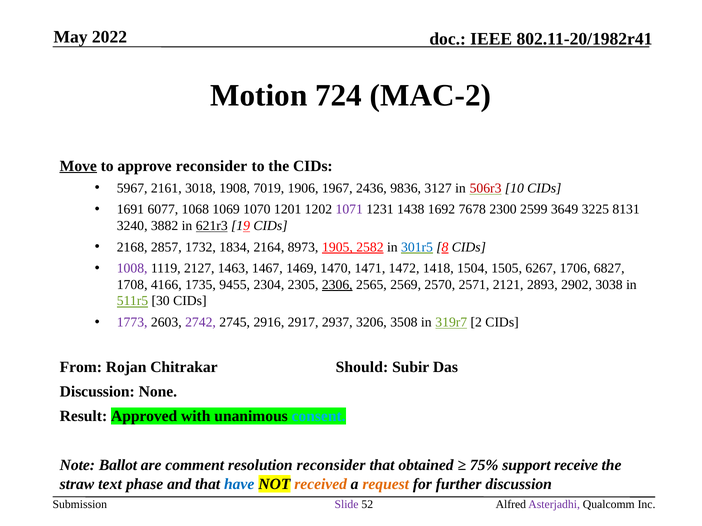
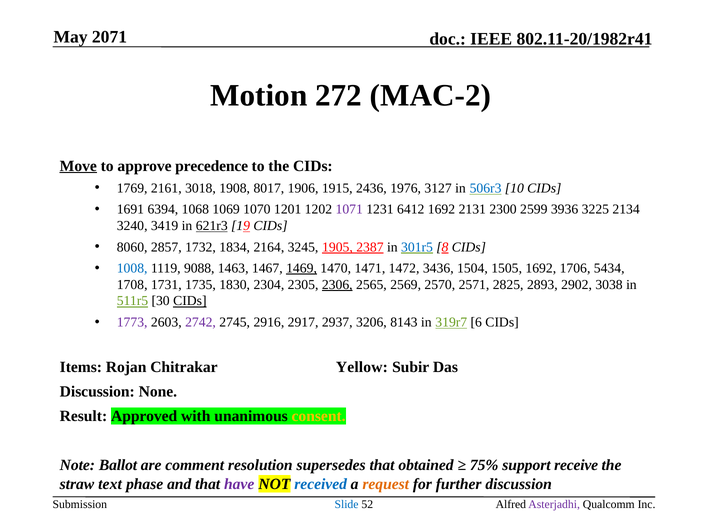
2022: 2022 -> 2071 (110, 37)
724: 724 -> 272 (339, 96)
approve reconsider: reconsider -> precedence (212, 166)
5967: 5967 -> 1769 (132, 188)
7019: 7019 -> 8017 (269, 188)
1967: 1967 -> 1915 (337, 188)
9836: 9836 -> 1976 (406, 188)
506r3 colour: red -> blue (486, 188)
6077: 6077 -> 6394 (163, 210)
1438: 1438 -> 6412 (411, 210)
7678: 7678 -> 2131 (472, 210)
3649: 3649 -> 3936 (565, 210)
8131: 8131 -> 2134 (626, 210)
3882: 3882 -> 3419 (165, 226)
2168: 2168 -> 8060 (132, 247)
8973: 8973 -> 3245 (303, 247)
2582: 2582 -> 2387 (370, 247)
1008 colour: purple -> blue (132, 269)
2127: 2127 -> 9088 (199, 269)
1469 underline: none -> present (302, 269)
1418: 1418 -> 3436 (438, 269)
1505 6267: 6267 -> 1692 (541, 269)
6827: 6827 -> 5434 (609, 269)
4166: 4166 -> 1731 (166, 285)
9455: 9455 -> 1830 (235, 285)
2121: 2121 -> 2825 (508, 285)
CIDs underline: none -> present (190, 301)
3508: 3508 -> 8143 (404, 323)
2: 2 -> 6 (476, 323)
From: From -> Items (81, 367)
Should: Should -> Yellow (362, 367)
consent colour: light blue -> yellow (319, 416)
resolution reconsider: reconsider -> supersedes (331, 466)
have colour: blue -> purple (239, 484)
received colour: orange -> blue (321, 484)
Slide colour: purple -> blue (347, 505)
